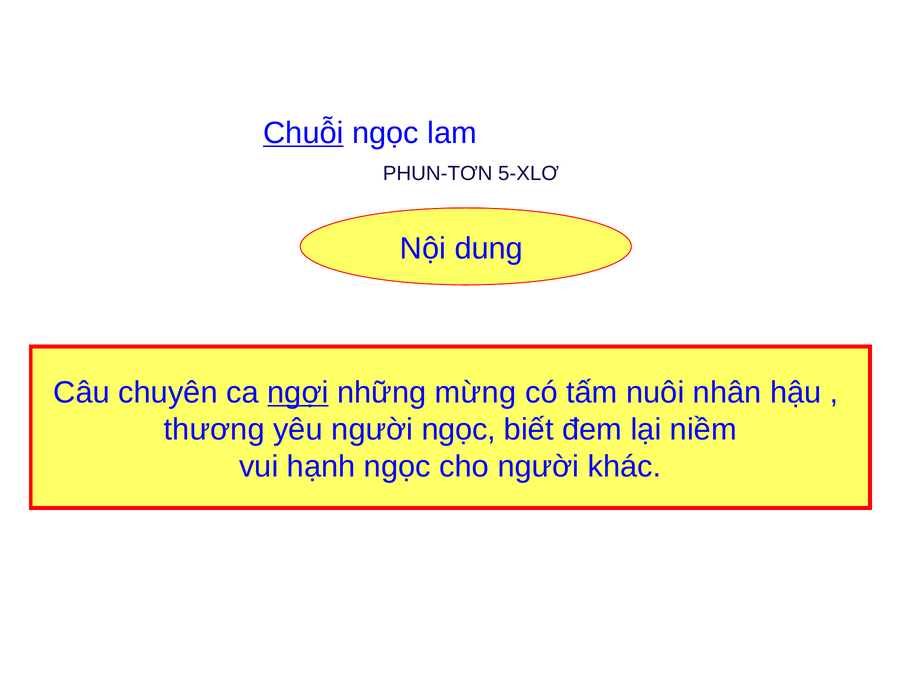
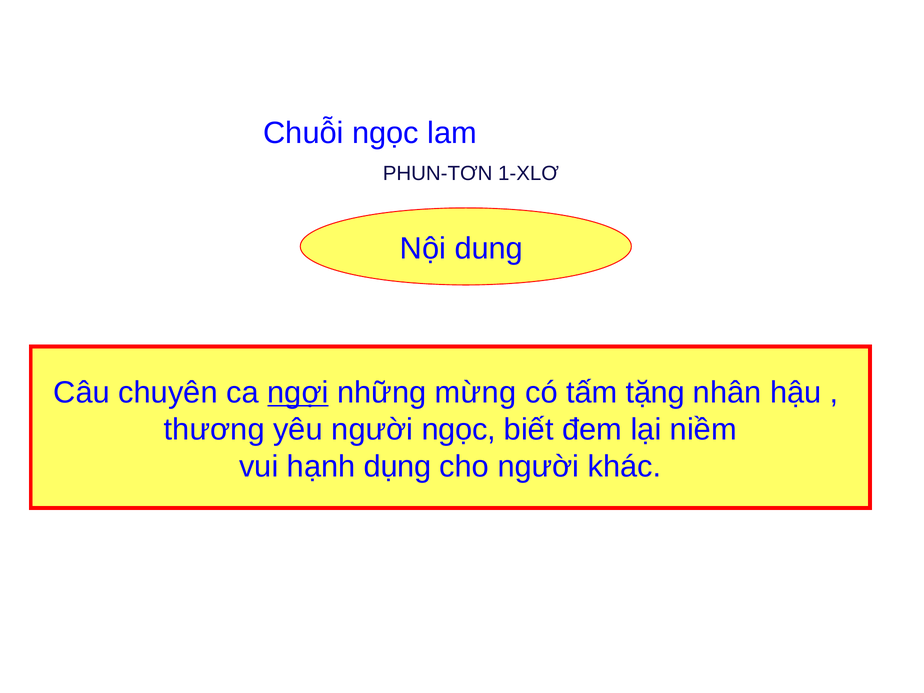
Chuỗi underline: present -> none (303, 133)
5-XLƠ: 5-XLƠ -> 1-XLƠ (528, 173)
nuôi: nuôi -> tặng (655, 393)
hạnh ngọc: ngọc -> dụng (397, 466)
